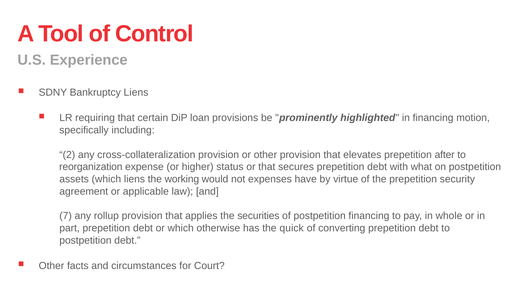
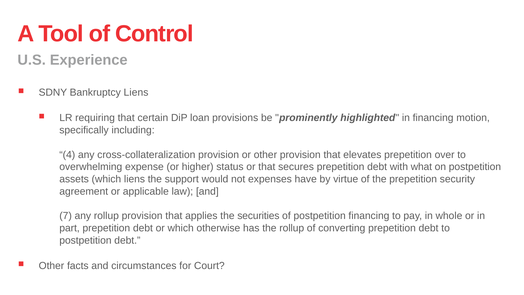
2: 2 -> 4 (67, 155)
after: after -> over (445, 155)
reorganization: reorganization -> overwhelming (91, 167)
working: working -> support (182, 179)
the quick: quick -> rollup (292, 228)
